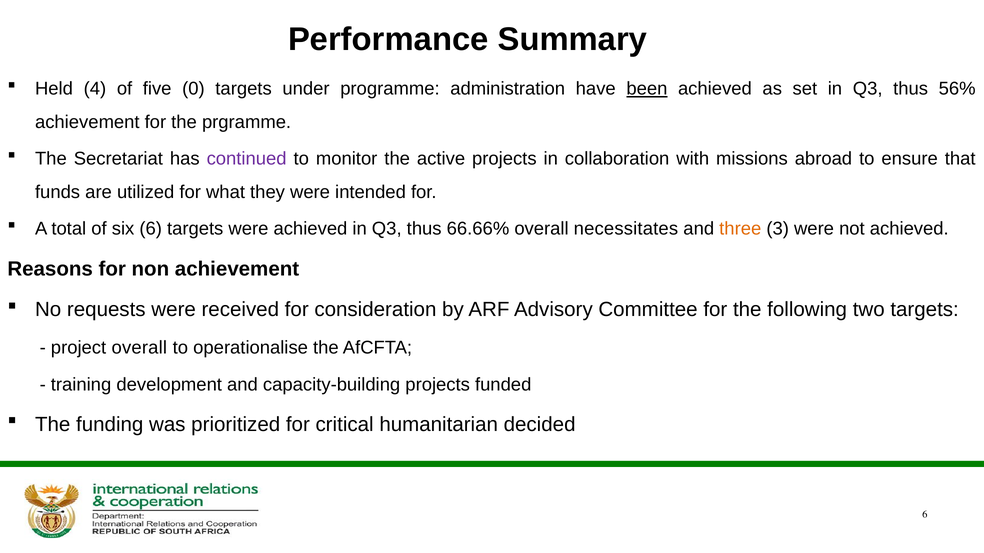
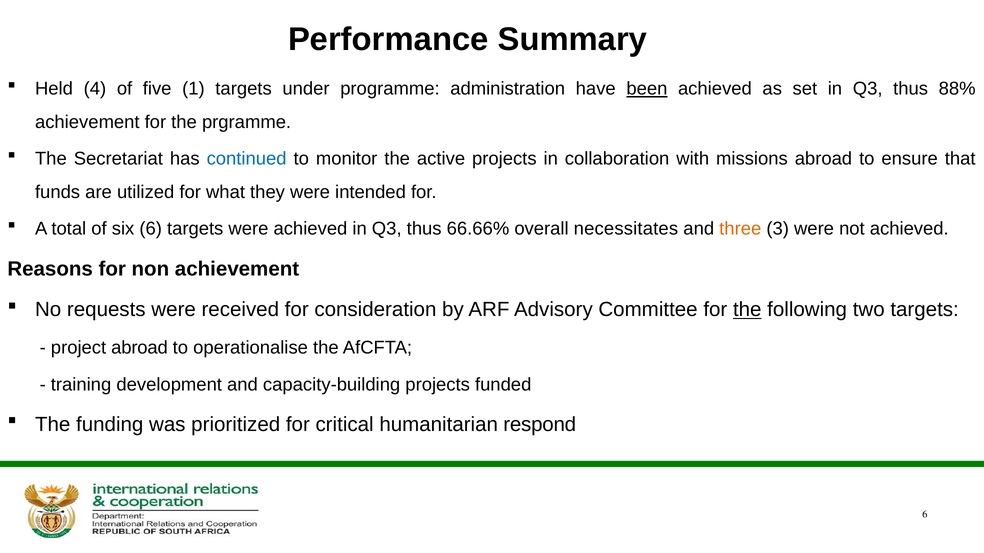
0: 0 -> 1 (193, 89)
56%: 56% -> 88% (957, 89)
continued colour: purple -> blue (247, 159)
the underline: none -> present (747, 310)
project overall: overall -> abroad (140, 348)
decided: decided -> respond (540, 425)
